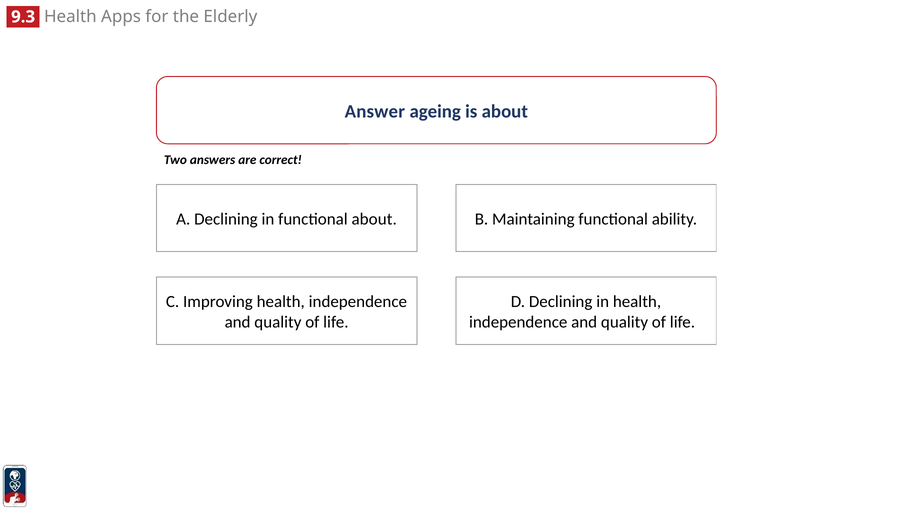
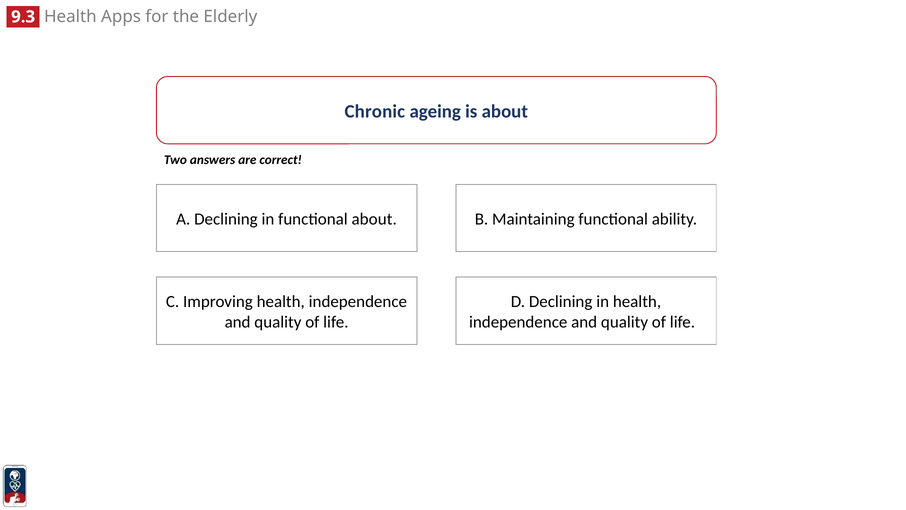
Answer: Answer -> Chronic (375, 111)
